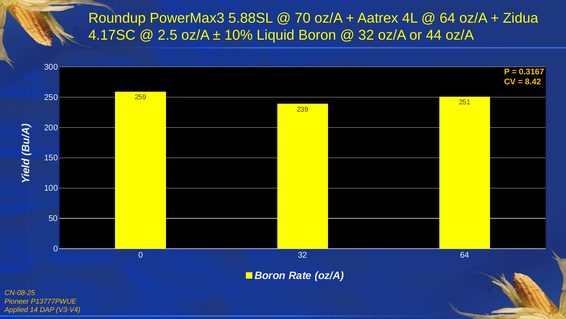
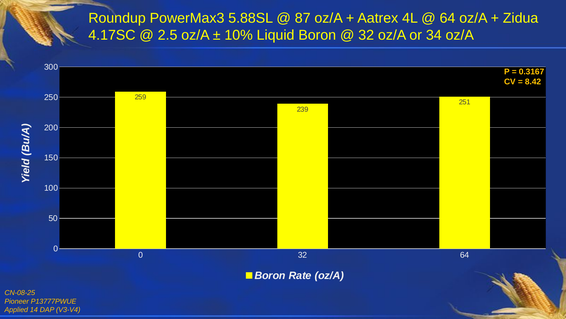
70: 70 -> 87 (303, 18)
44: 44 -> 34 (434, 35)
